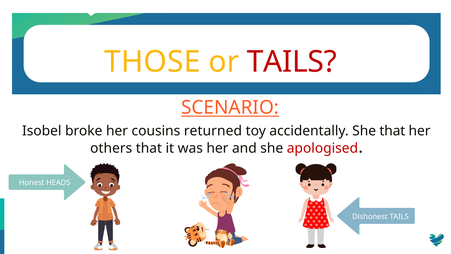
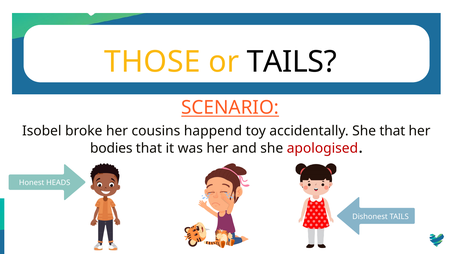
TAILS colour: red -> black (292, 62)
returned: returned -> happend (213, 131)
others: others -> bodies (111, 148)
